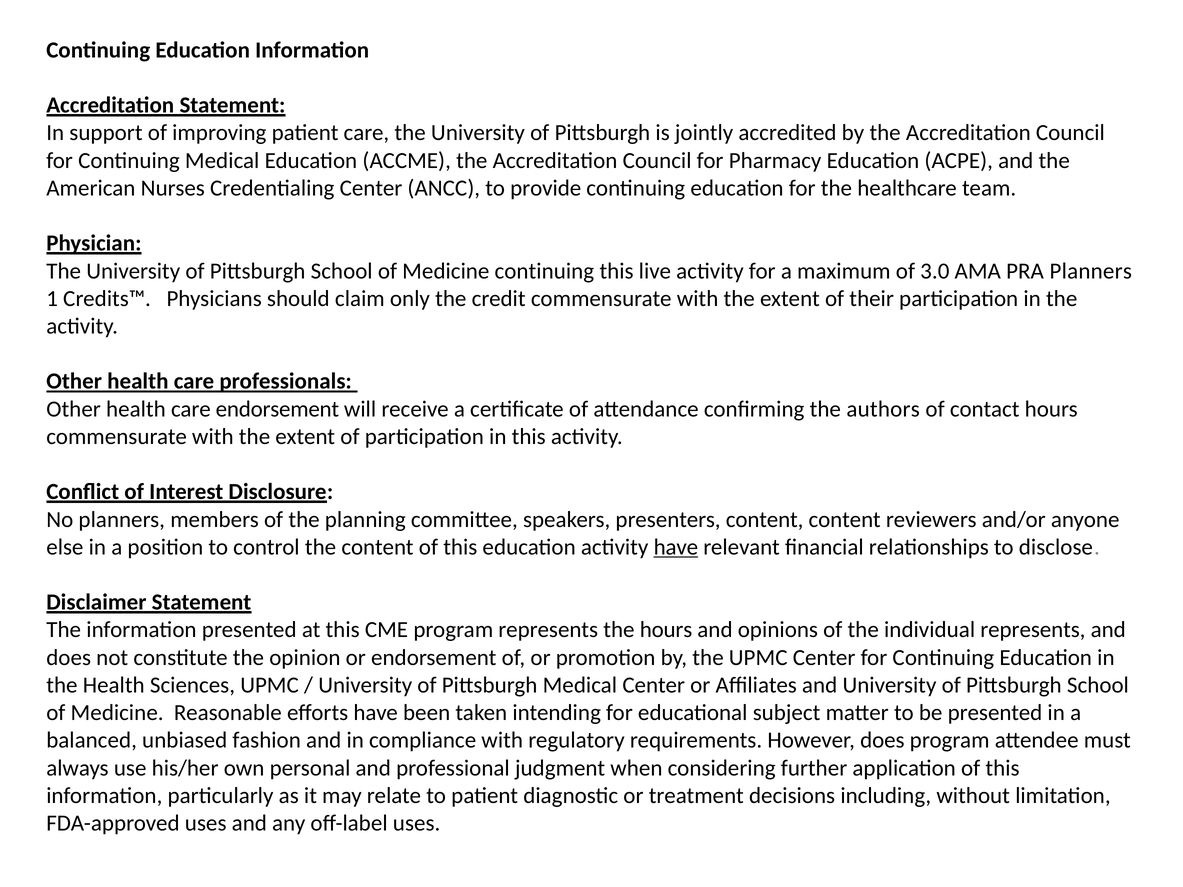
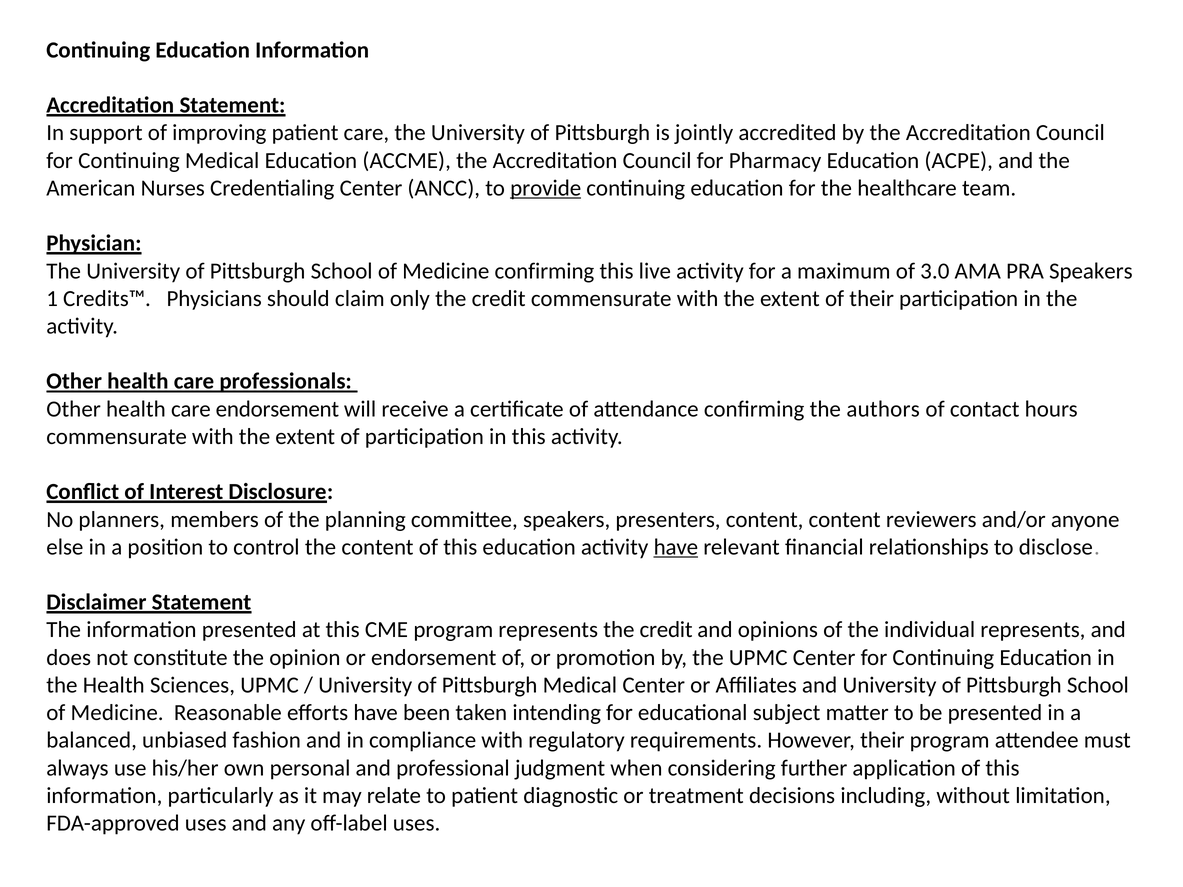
provide underline: none -> present (546, 188)
Medicine continuing: continuing -> confirming (544, 271)
PRA Planners: Planners -> Speakers (1091, 271)
represents the hours: hours -> credit (666, 630)
However does: does -> their (882, 741)
